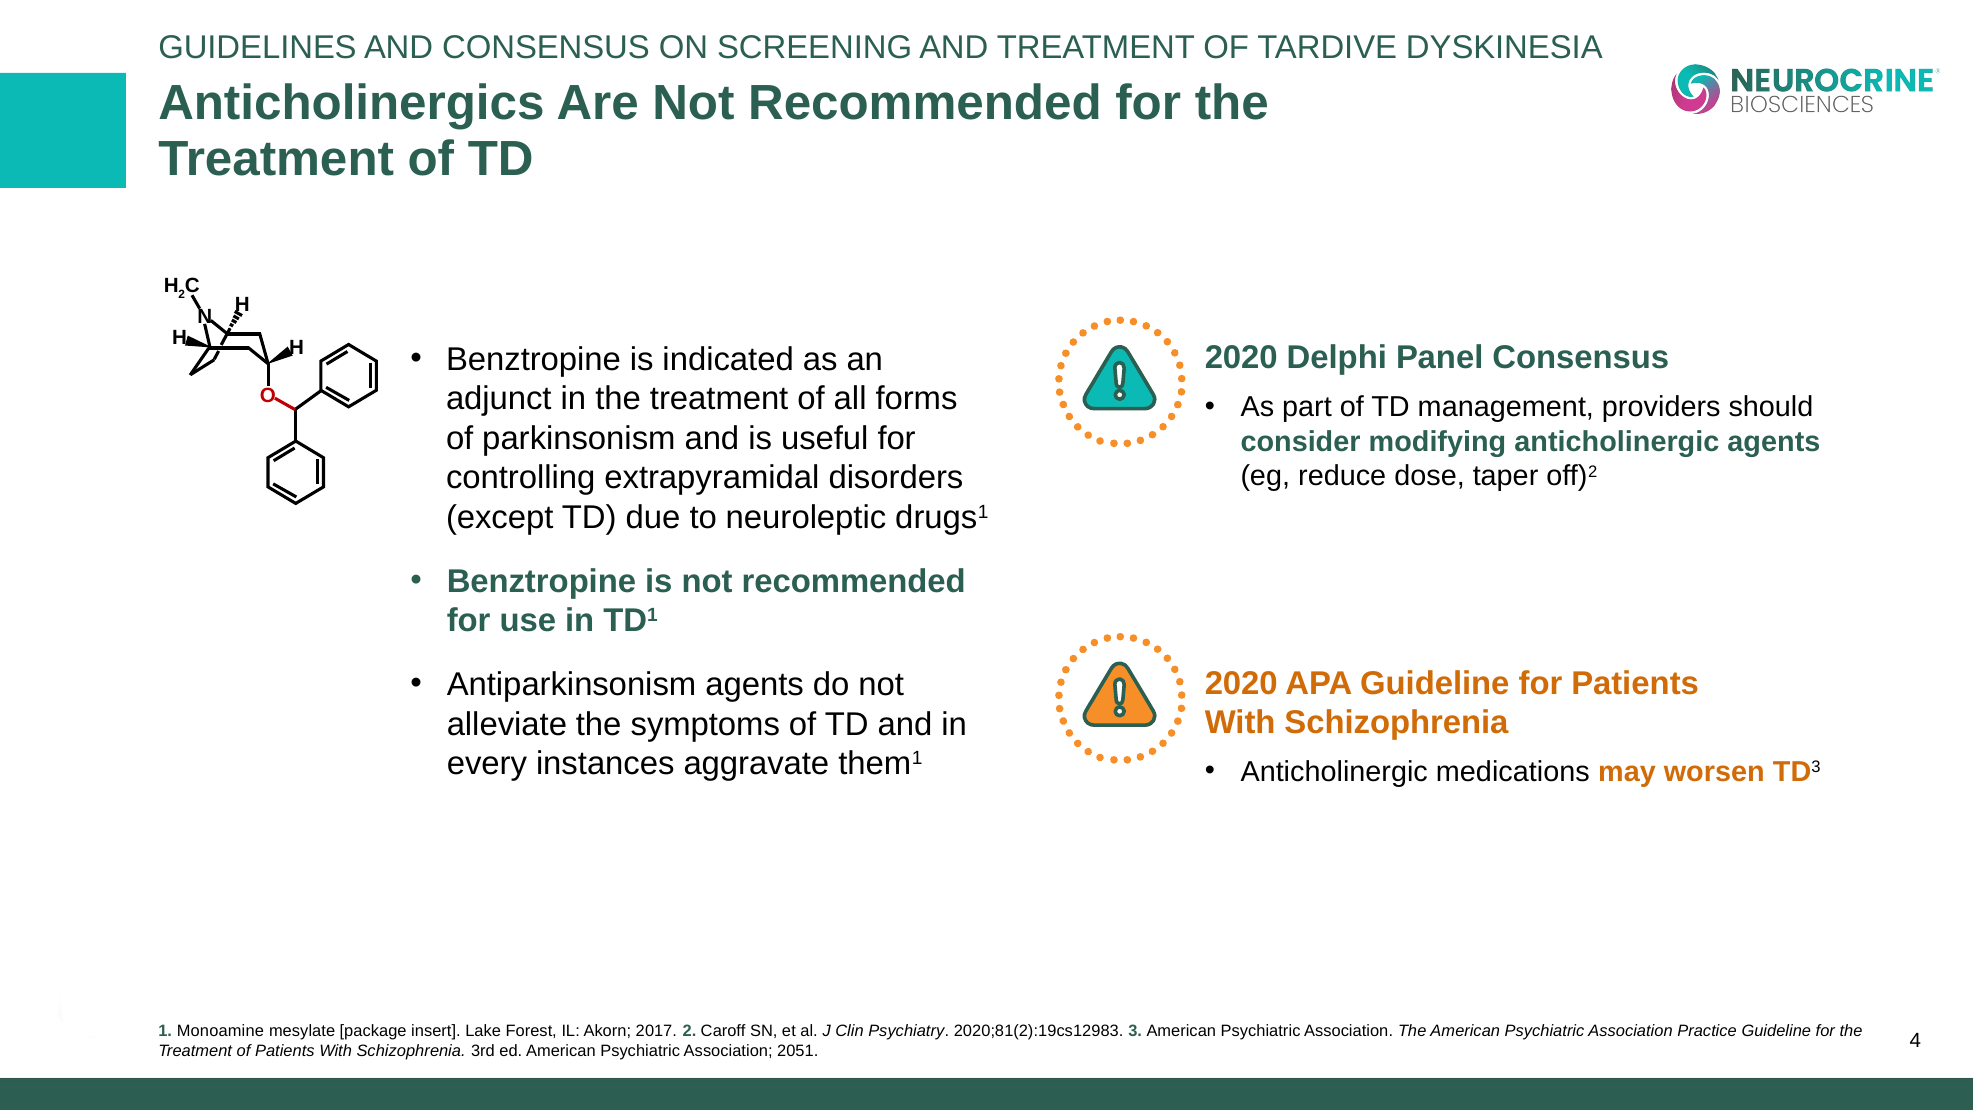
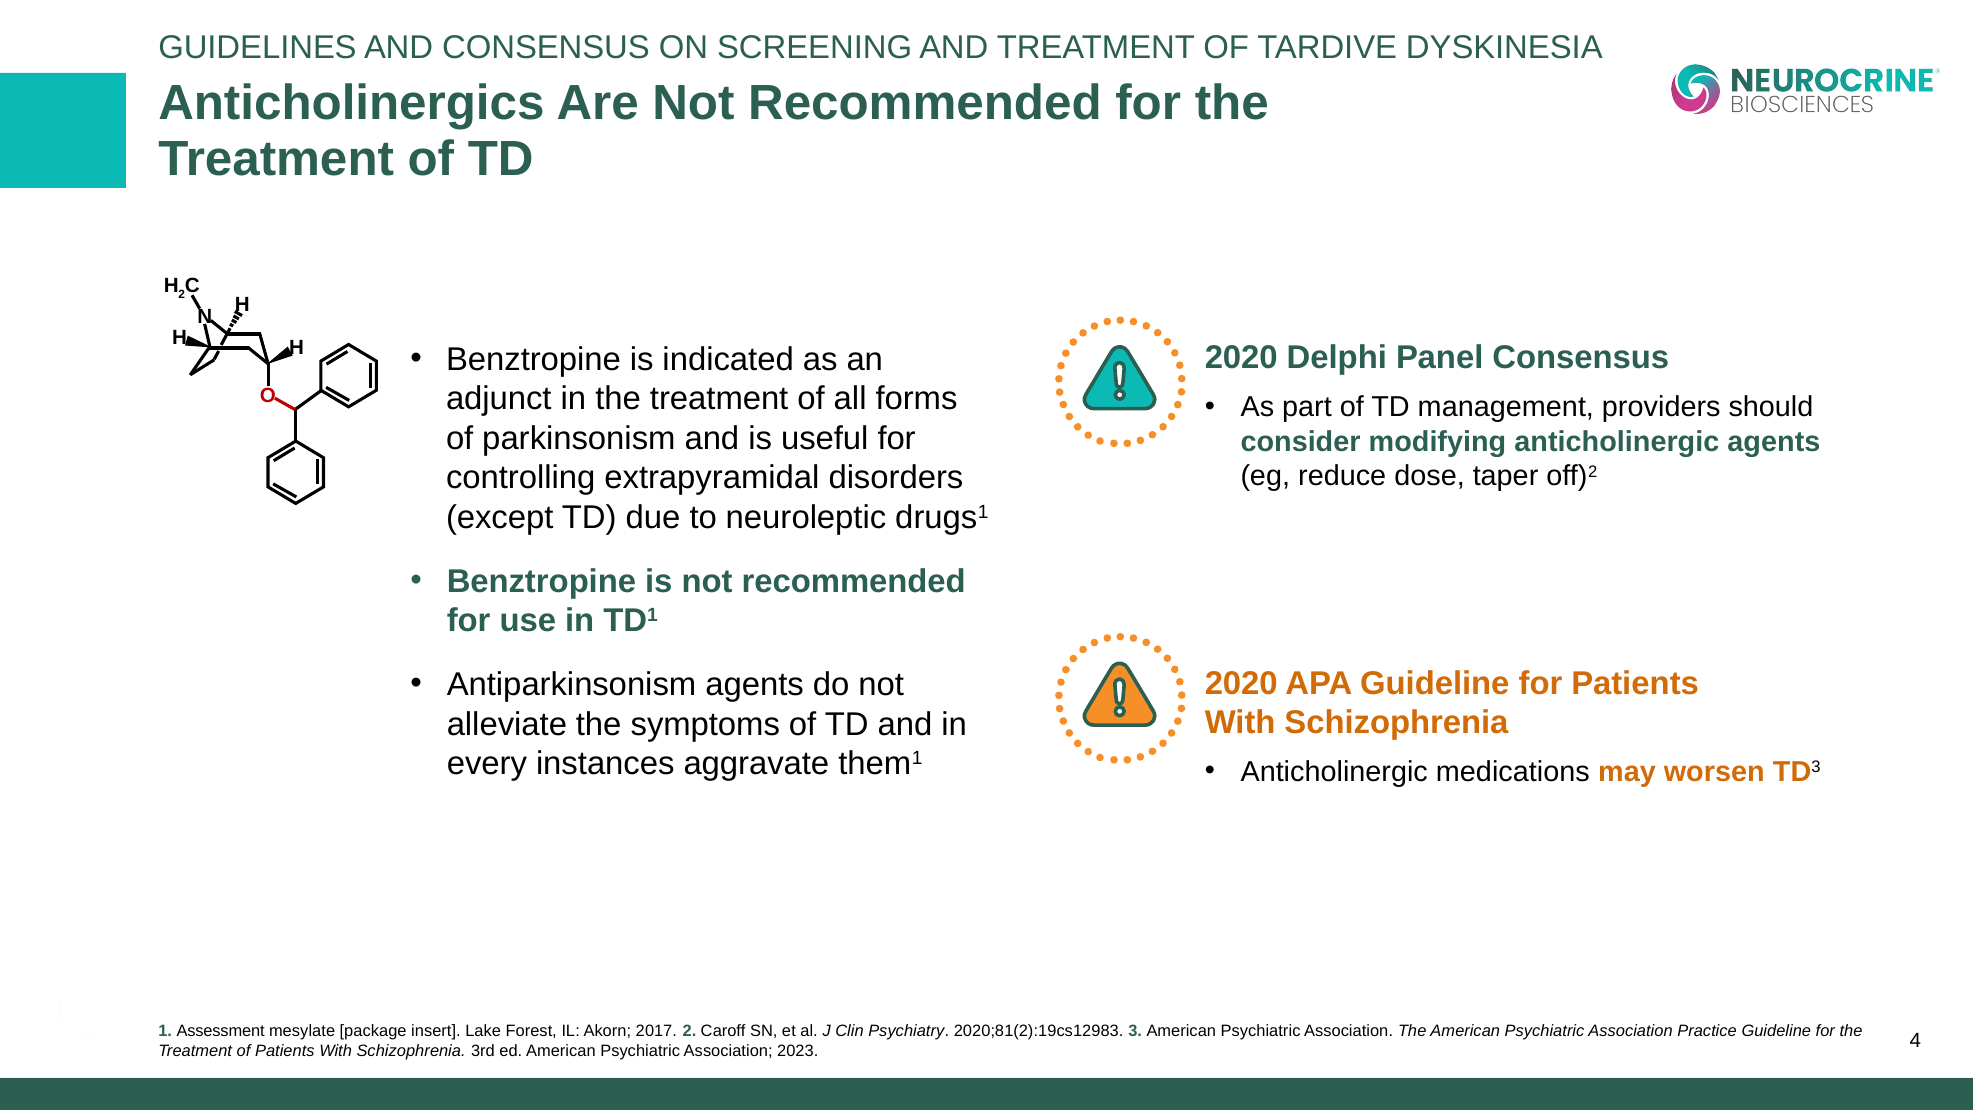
Monoamine: Monoamine -> Assessment (221, 1031)
2051: 2051 -> 2023 (798, 1051)
